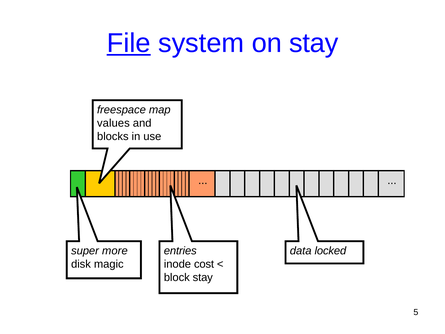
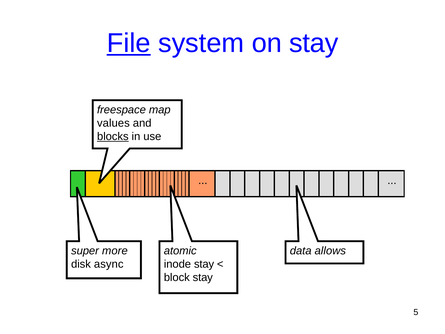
blocks underline: none -> present (113, 136)
entries: entries -> atomic (180, 251)
locked: locked -> allows (330, 251)
magic: magic -> async (109, 264)
inode cost: cost -> stay (204, 264)
